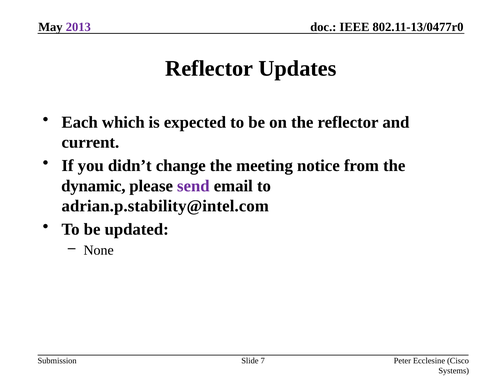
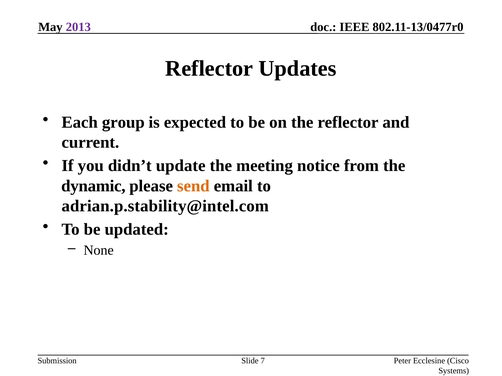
which: which -> group (123, 123)
change: change -> update (181, 166)
send colour: purple -> orange (193, 186)
